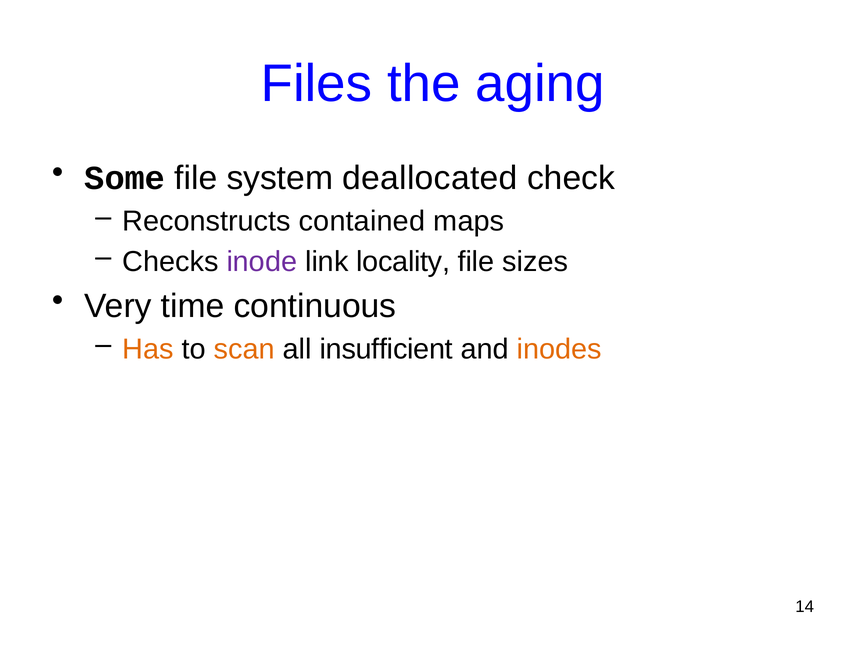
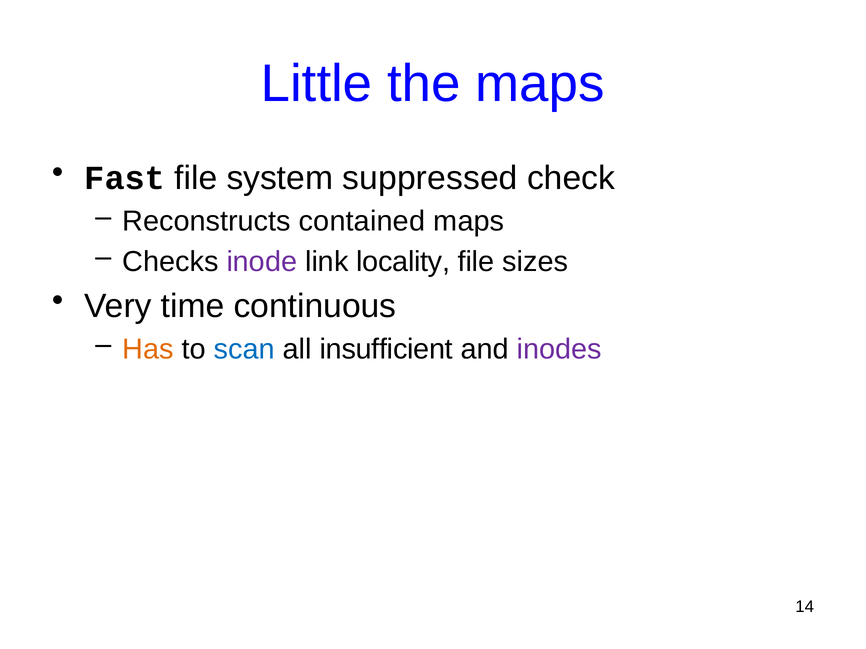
Files: Files -> Little (317, 84)
the aging: aging -> maps (540, 84)
Some: Some -> Fast (125, 178)
deallocated: deallocated -> suppressed (430, 178)
scan colour: orange -> blue (244, 349)
inodes colour: orange -> purple (559, 349)
